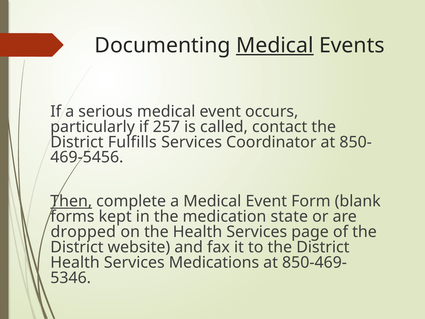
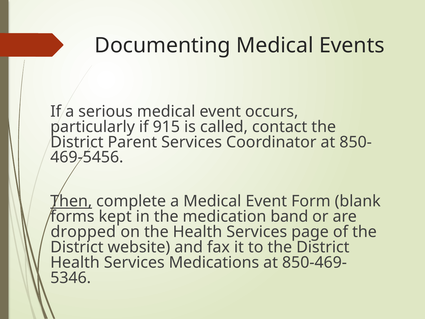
Medical underline: present -> none (275, 45)
257: 257 -> 915 (166, 127)
Fulfills: Fulfills -> Parent (132, 142)
state: state -> band (289, 216)
